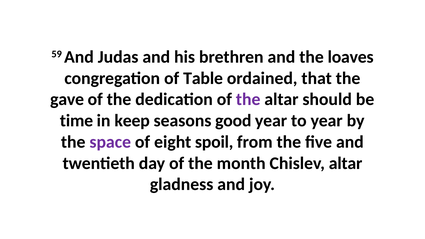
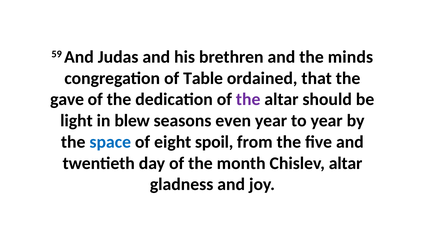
loaves: loaves -> minds (350, 57)
time: time -> light (76, 121)
keep: keep -> blew (132, 121)
good: good -> even (233, 121)
space colour: purple -> blue (110, 142)
